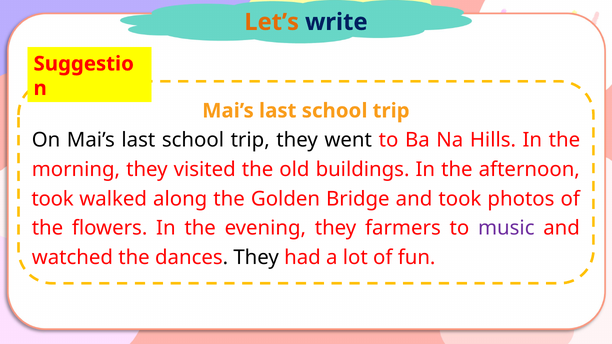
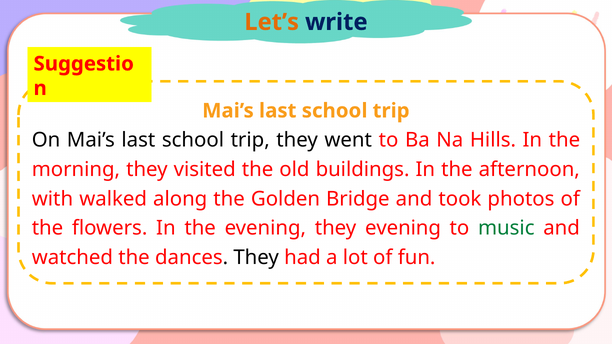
took: took -> with (52, 199)
they farmers: farmers -> evening (403, 228)
music colour: purple -> green (506, 228)
